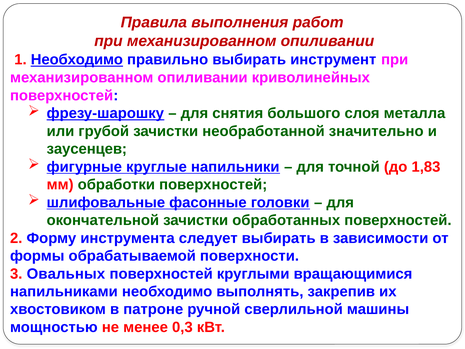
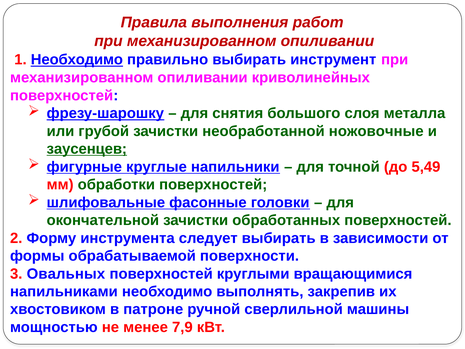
значительно: значительно -> ножовочные (376, 131)
заусенцев underline: none -> present (87, 149)
1,83: 1,83 -> 5,49 (426, 167)
0,3: 0,3 -> 7,9 (182, 327)
